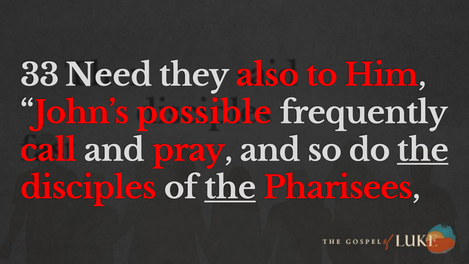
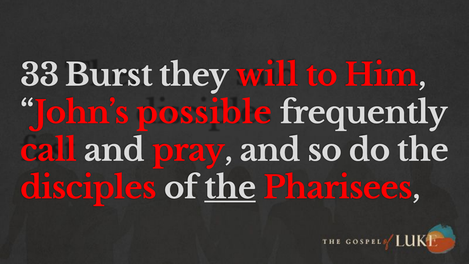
Need: Need -> Burst (109, 75)
also: also -> will (267, 75)
the underline: present -> none (423, 150)
